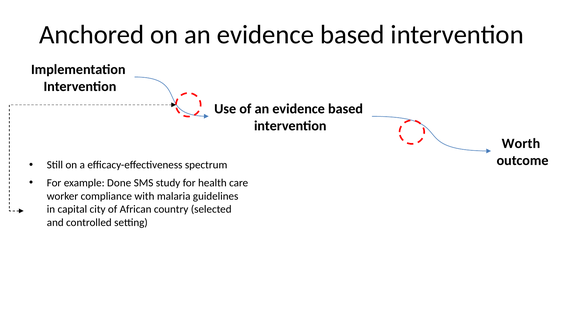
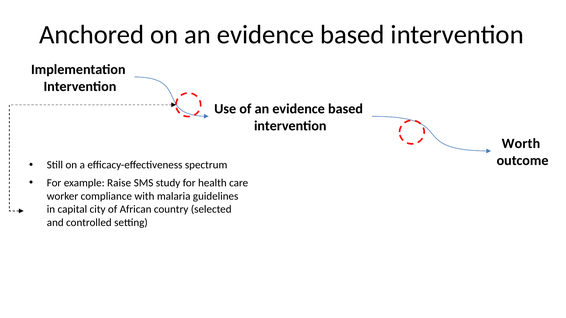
Done: Done -> Raise (119, 183)
